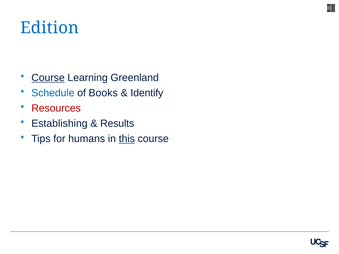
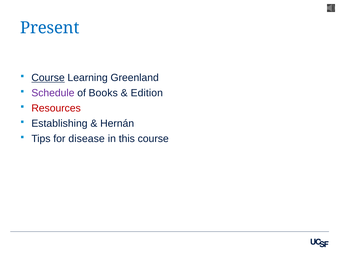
Edition: Edition -> Present (50, 28)
Schedule colour: blue -> purple (53, 93)
Identify: Identify -> Edition (147, 93)
Results: Results -> Hernán (117, 124)
humans: humans -> disease (87, 139)
this underline: present -> none (127, 139)
